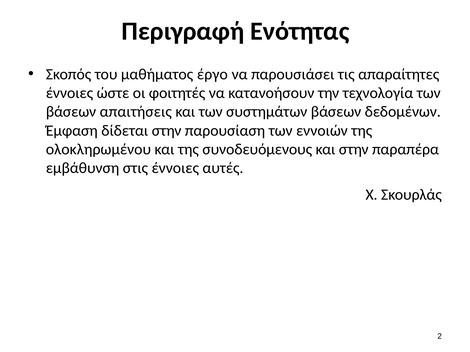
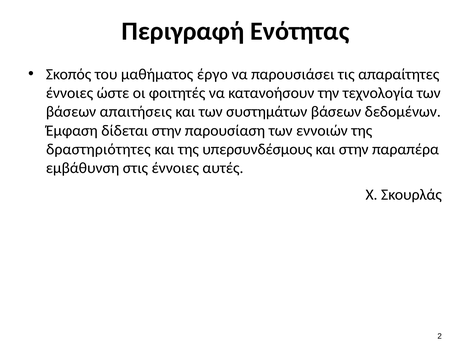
ολοκληρωμένου: ολοκληρωμένου -> δραστηριότητες (98, 150)
συνοδευόμενους: συνοδευόμενους -> υπερσυνδέσμους (257, 150)
